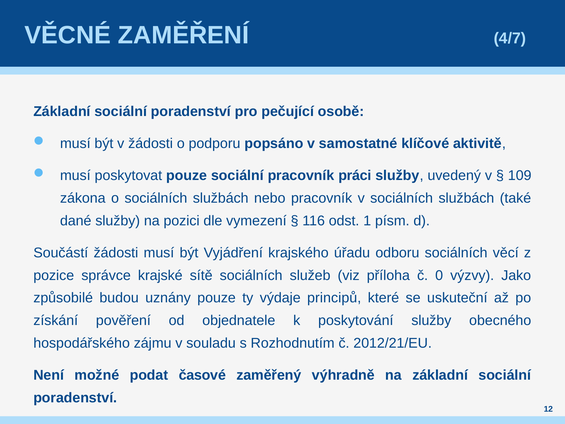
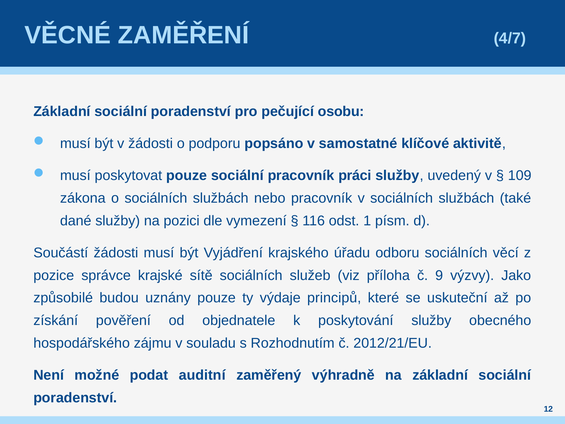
osobě: osobě -> osobu (341, 111)
0: 0 -> 9 (439, 275)
časové: časové -> auditní (202, 375)
